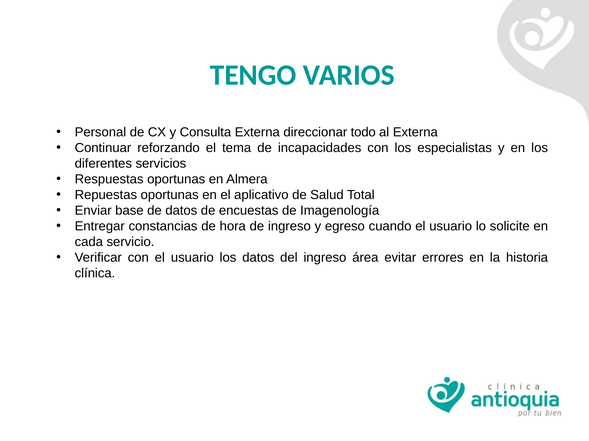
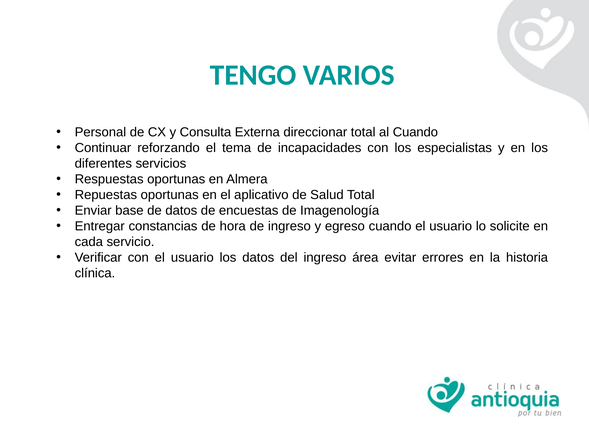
direccionar todo: todo -> total (363, 133)
al Externa: Externa -> Cuando (415, 133)
